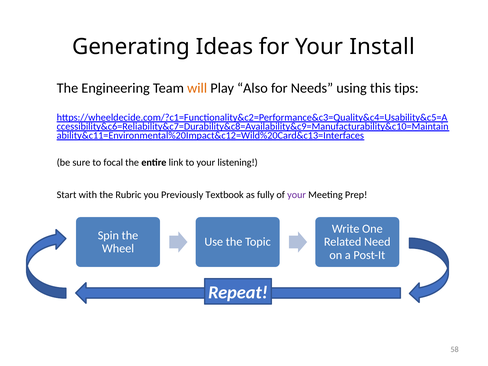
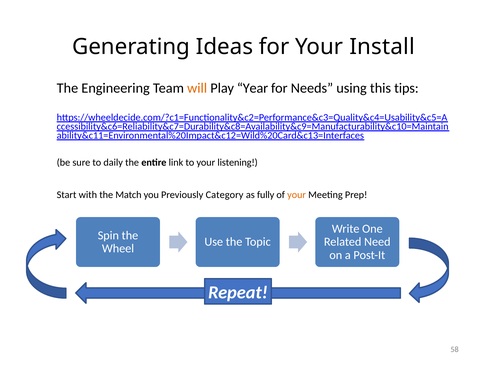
Also: Also -> Year (253, 88)
focal: focal -> daily (113, 163)
Rubric: Rubric -> Match (128, 195)
Textbook: Textbook -> Category (225, 195)
your colour: purple -> orange (297, 195)
